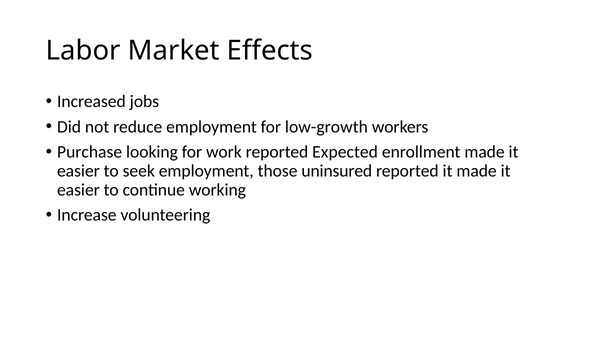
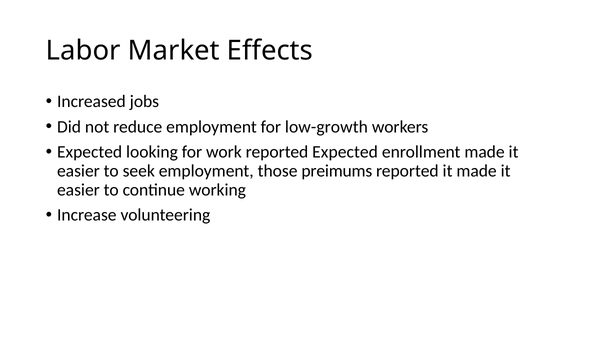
Purchase: Purchase -> Expected (90, 152)
uninsured: uninsured -> preimums (337, 171)
